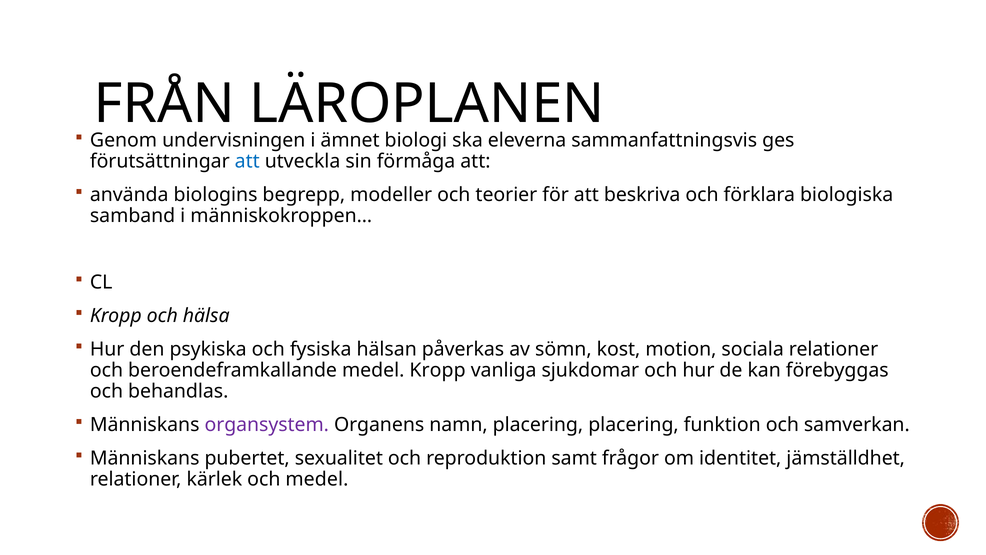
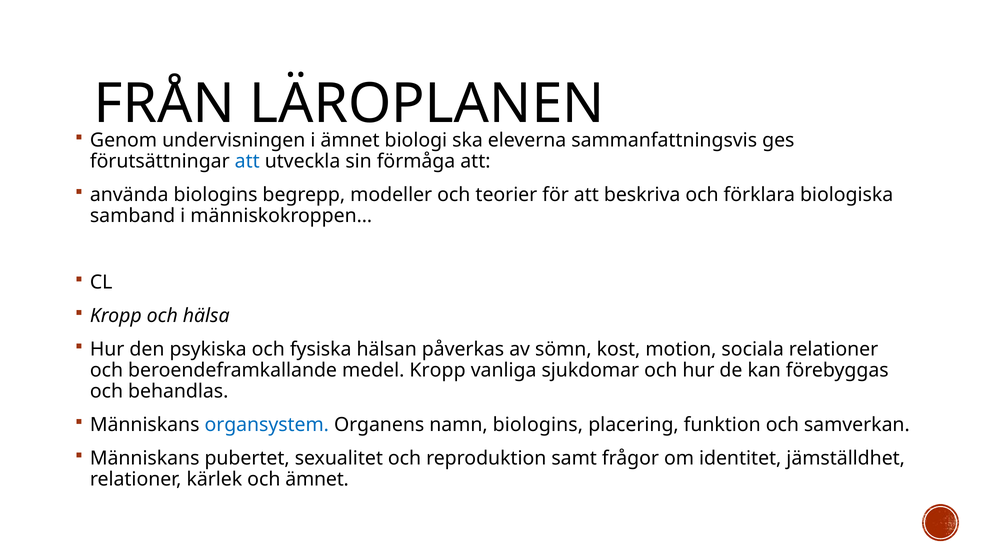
organsystem colour: purple -> blue (267, 424)
namn placering: placering -> biologins (538, 424)
och medel: medel -> ämnet (317, 479)
